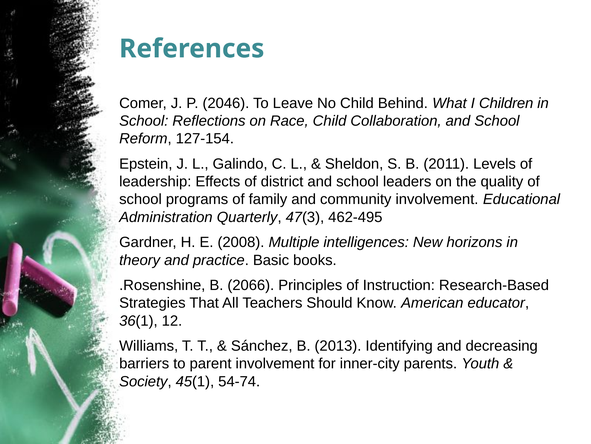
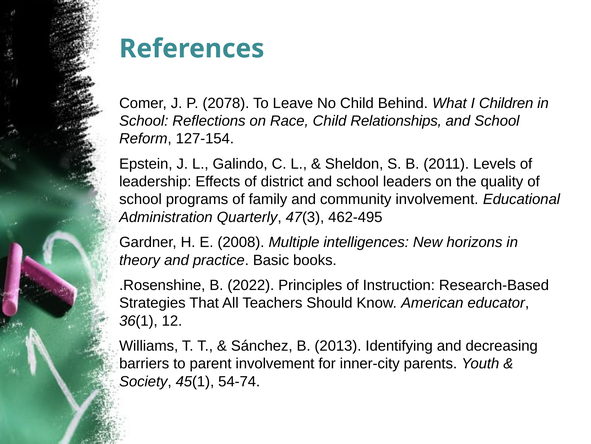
2046: 2046 -> 2078 (226, 103)
Collaboration: Collaboration -> Relationships (396, 121)
2066: 2066 -> 2022 (251, 285)
